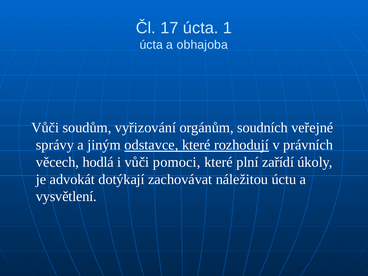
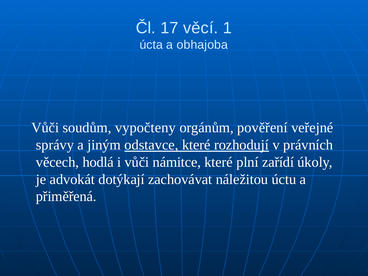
17 úcta: úcta -> věcí (201, 28)
vyřizování: vyřizování -> vypočteny (145, 128)
soudních: soudních -> pověření (262, 128)
pomoci: pomoci -> námitce (177, 162)
vysvětlení: vysvětlení -> přiměřená (66, 196)
